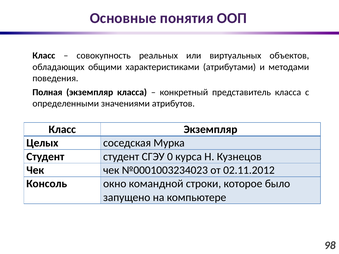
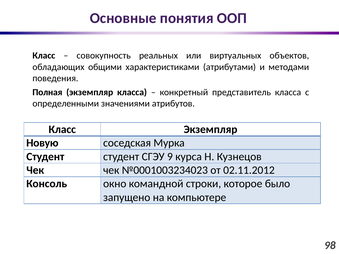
Целых: Целых -> Новую (42, 143)
0: 0 -> 9 (170, 157)
